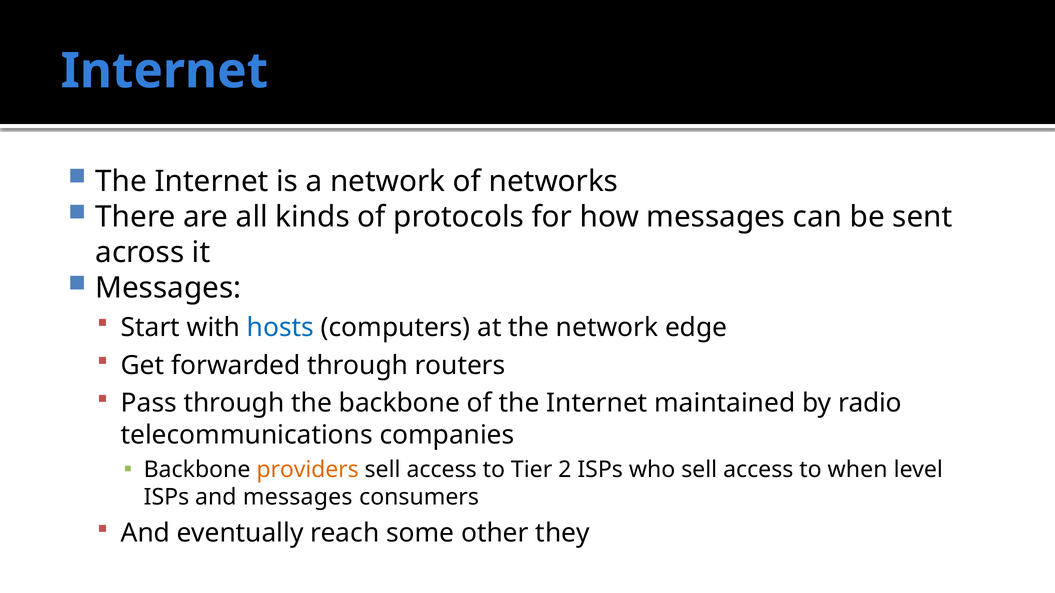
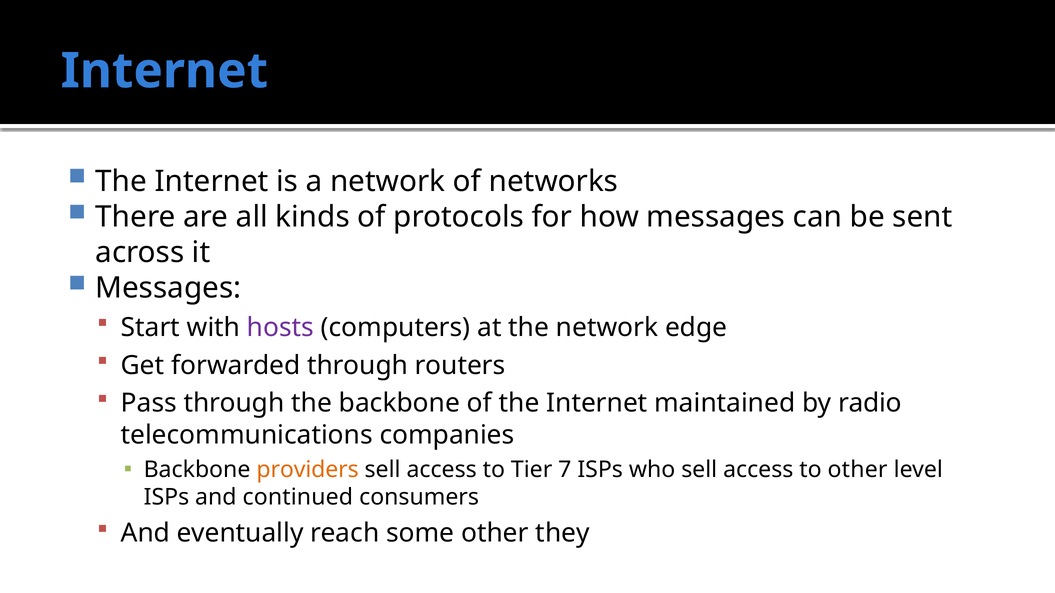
hosts colour: blue -> purple (280, 328)
2: 2 -> 7 (565, 470)
to when: when -> other (858, 470)
and messages: messages -> continued (298, 498)
